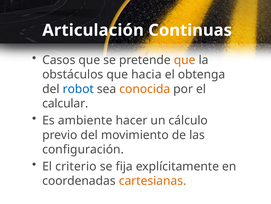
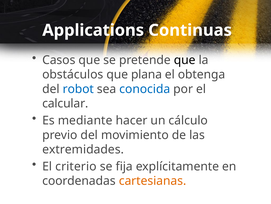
Articulación: Articulación -> Applications (93, 30)
que colour: orange -> black (185, 60)
hacia: hacia -> plana (147, 74)
conocida colour: orange -> blue (145, 89)
ambiente: ambiente -> mediante (85, 120)
configuración: configuración -> extremidades (83, 149)
